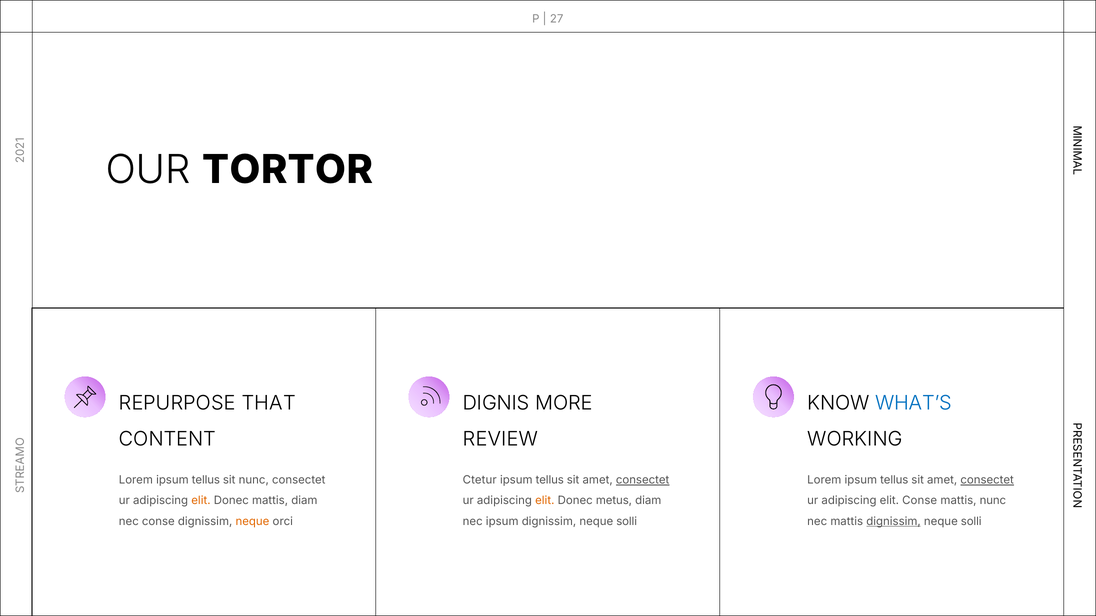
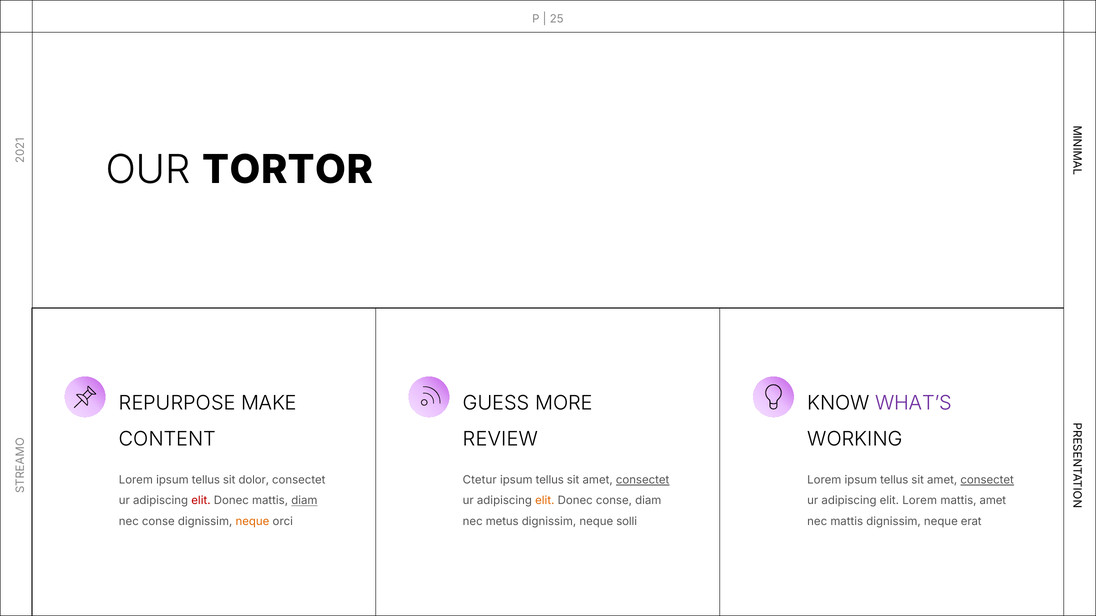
27: 27 -> 25 (557, 19)
THAT: THAT -> MAKE (269, 403)
DIGNIS: DIGNIS -> GUESS (496, 403)
WHAT’S colour: blue -> purple (913, 403)
sit nunc: nunc -> dolor (254, 481)
elit colour: orange -> red (201, 501)
diam underline: none -> present (304, 501)
Donec metus: metus -> conse (614, 501)
elit Conse: Conse -> Lorem (920, 501)
mattis nunc: nunc -> amet (993, 501)
nec ipsum: ipsum -> metus (502, 522)
dignissim underline: present -> none (894, 522)
solli: solli -> erat (971, 522)
